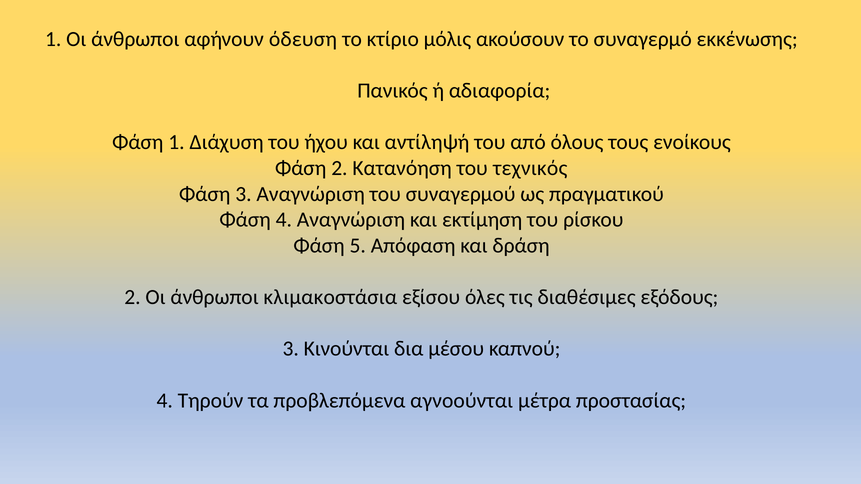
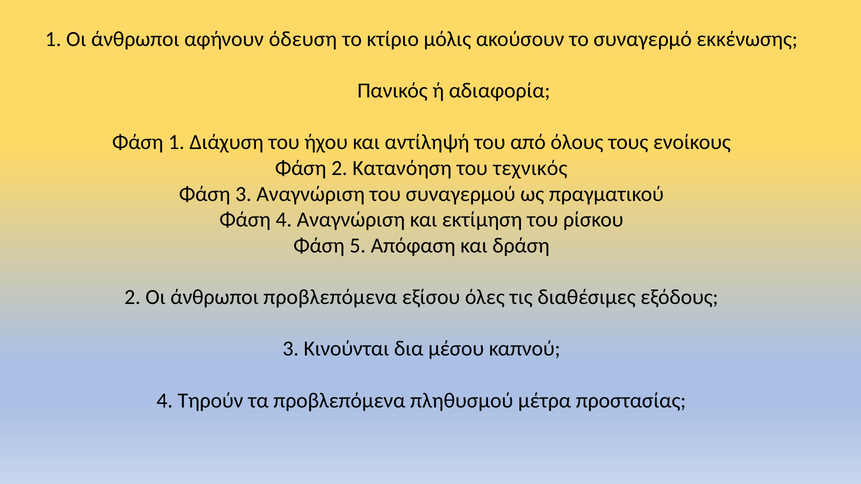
άνθρωποι κλιμακοστάσια: κλιμακοστάσια -> προβλεπόμενα (330, 297)
αγνοούνται: αγνοούνται -> πληθυσμού (462, 401)
